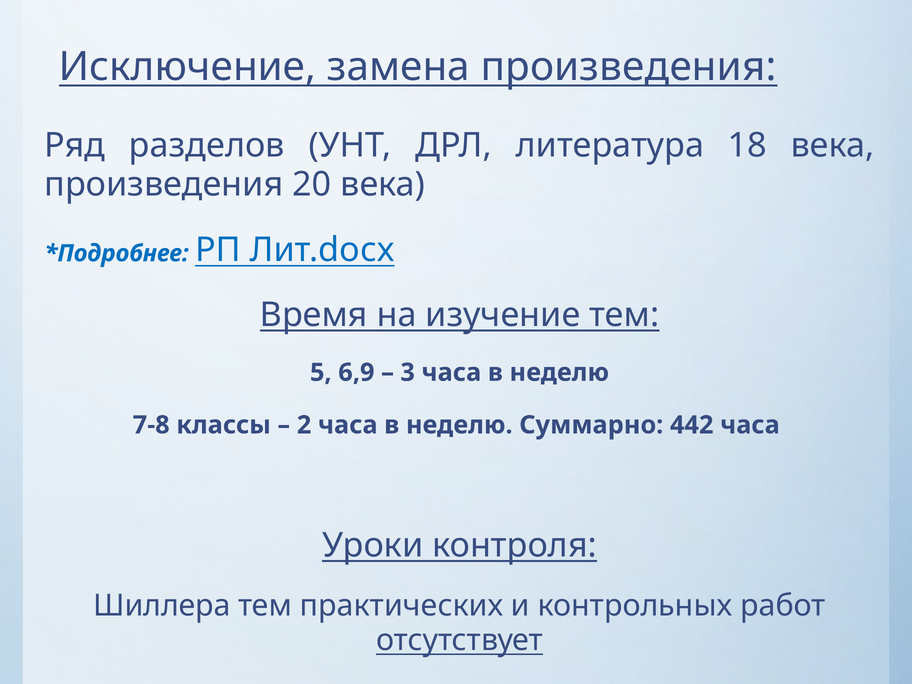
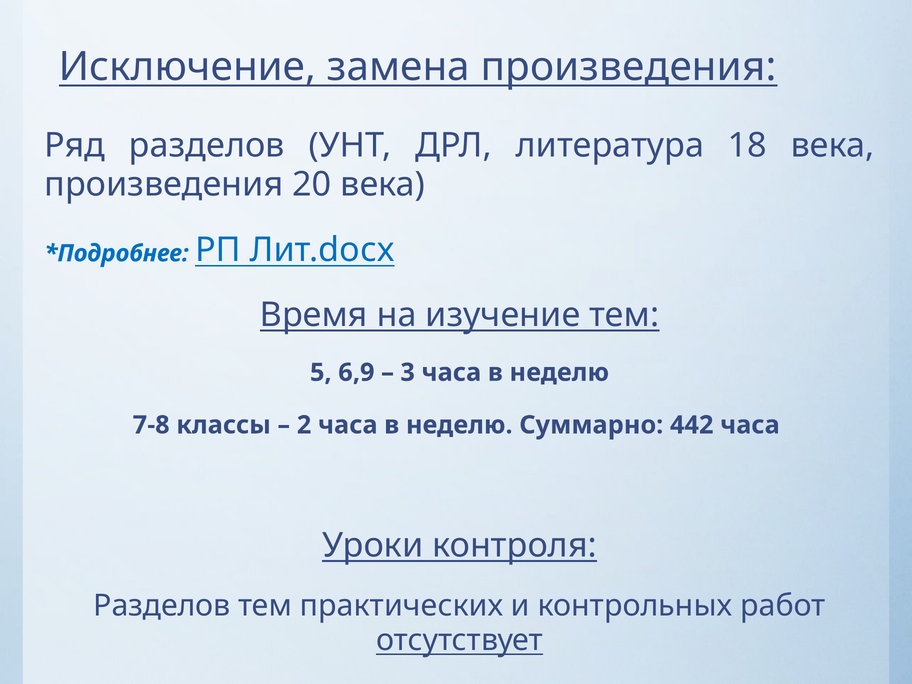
Шиллера: Шиллера -> Разделов (162, 606)
